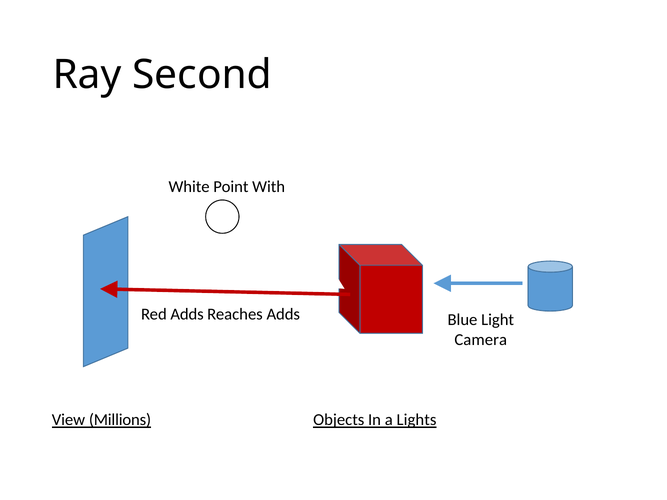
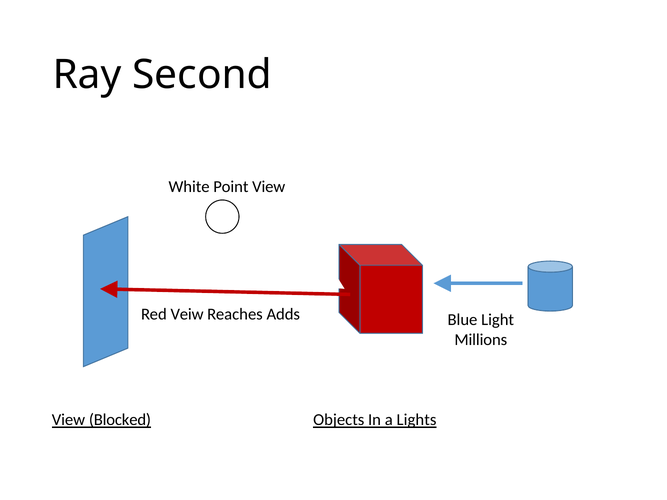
Point With: With -> View (269, 187)
Red Adds: Adds -> Veiw (187, 315)
Camera: Camera -> Millions (481, 340)
Millions: Millions -> Blocked (120, 420)
